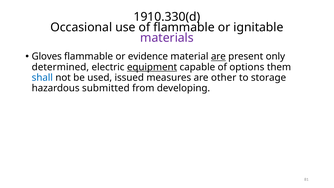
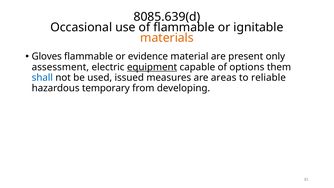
1910.330(d: 1910.330(d -> 8085.639(d (167, 17)
materials colour: purple -> orange (167, 38)
are underline: present -> none (218, 56)
determined: determined -> assessment (60, 67)
other: other -> areas (224, 78)
storage: storage -> reliable (268, 78)
submitted: submitted -> temporary (106, 88)
